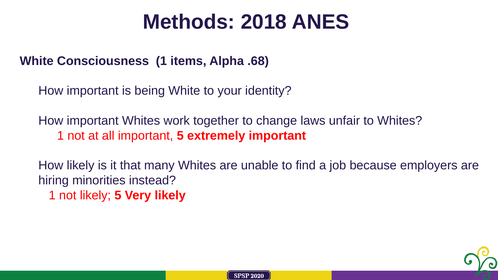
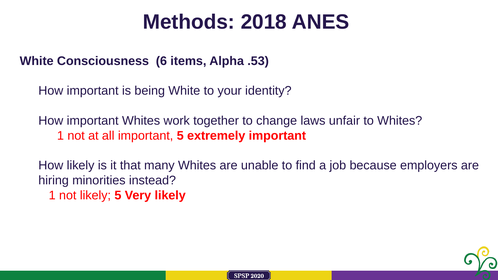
Consciousness 1: 1 -> 6 (161, 61)
.68: .68 -> .53 (258, 61)
